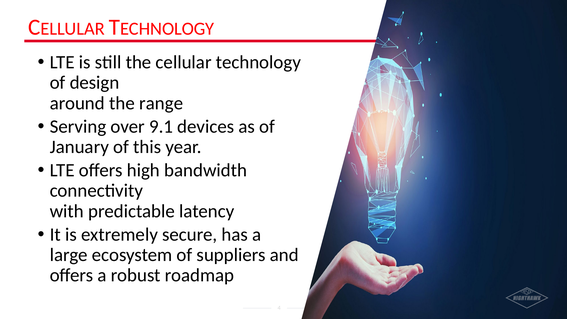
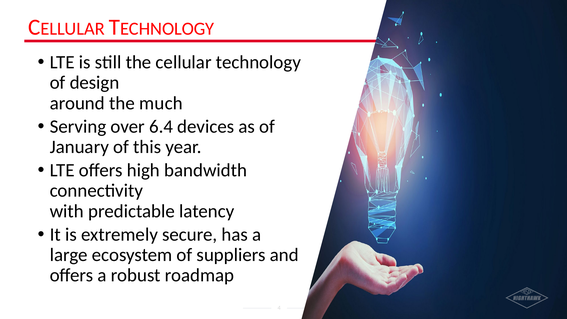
range: range -> much (161, 103)
9.1: 9.1 -> 6.4 (161, 126)
